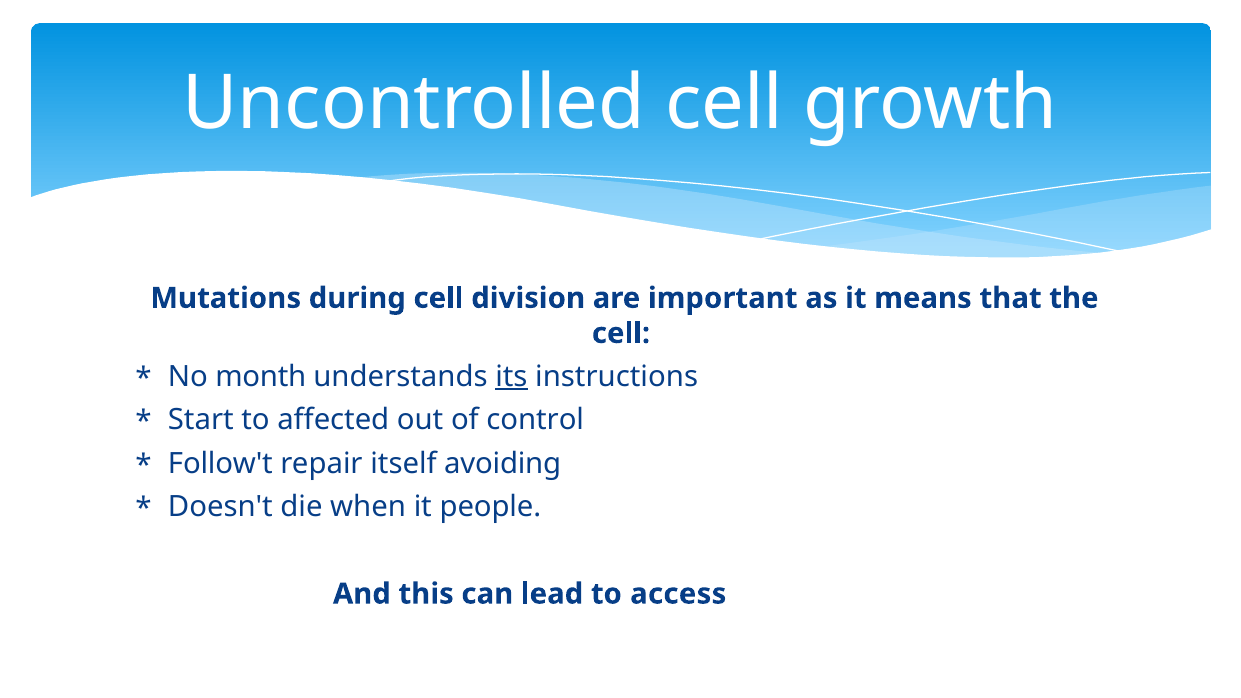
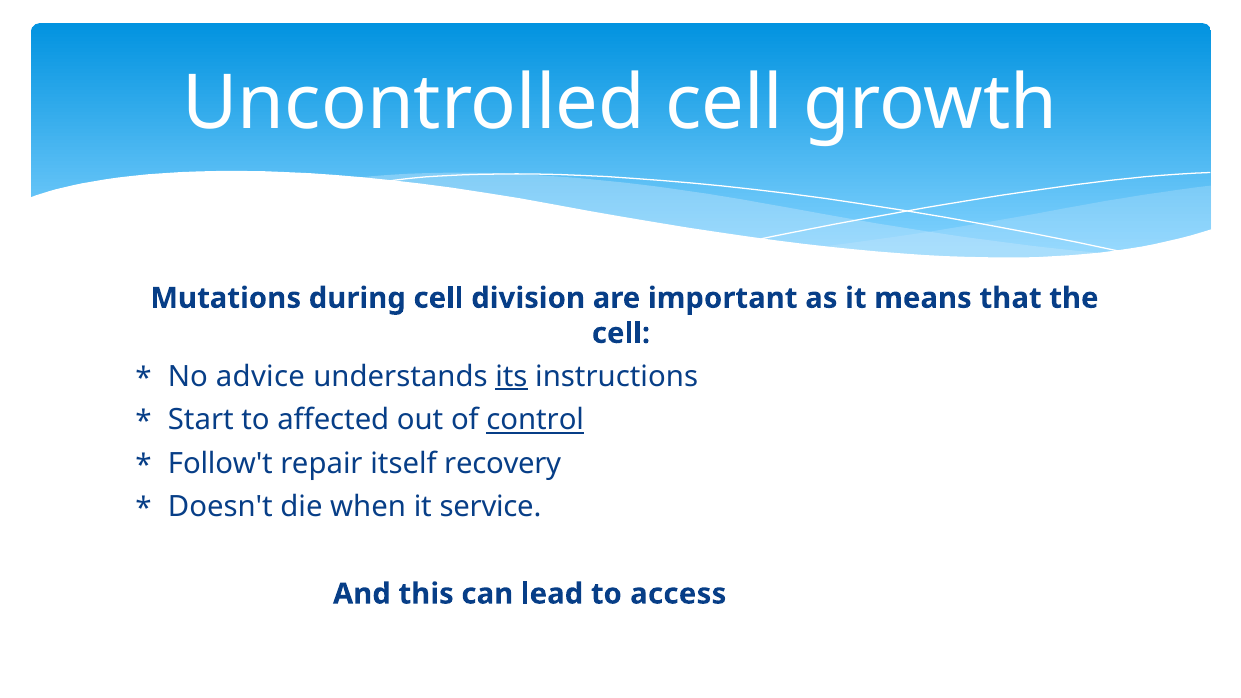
month: month -> advice (260, 377)
control underline: none -> present (535, 420)
avoiding: avoiding -> recovery (503, 464)
people: people -> service (490, 507)
